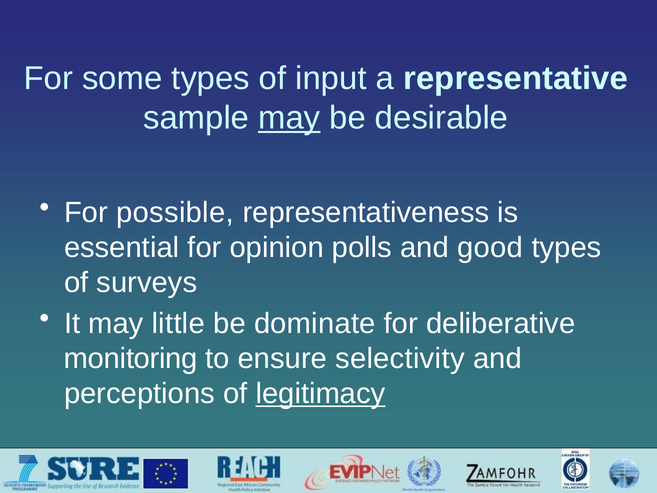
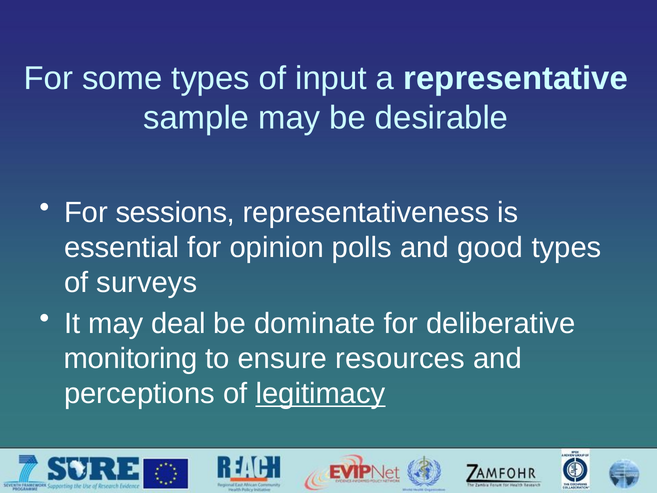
may underline: present -> none (289, 118)
possible: possible -> sessions (175, 212)
little: little -> deal (179, 323)
selectivity: selectivity -> resources (400, 358)
